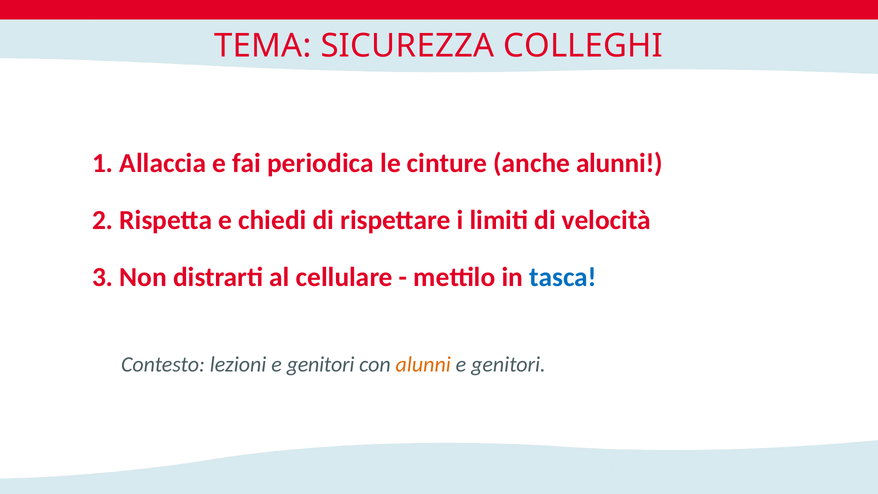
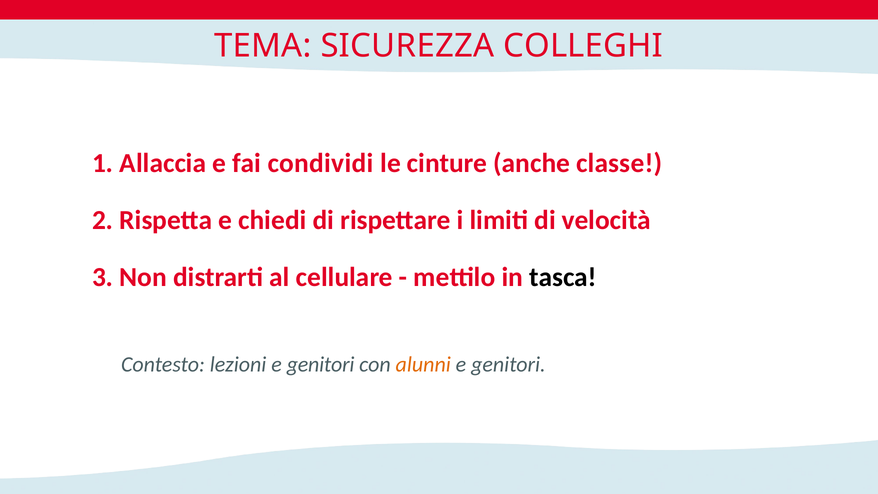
periodica: periodica -> condividi (320, 163)
anche alunni: alunni -> classe (619, 163)
tasca colour: blue -> black (563, 277)
